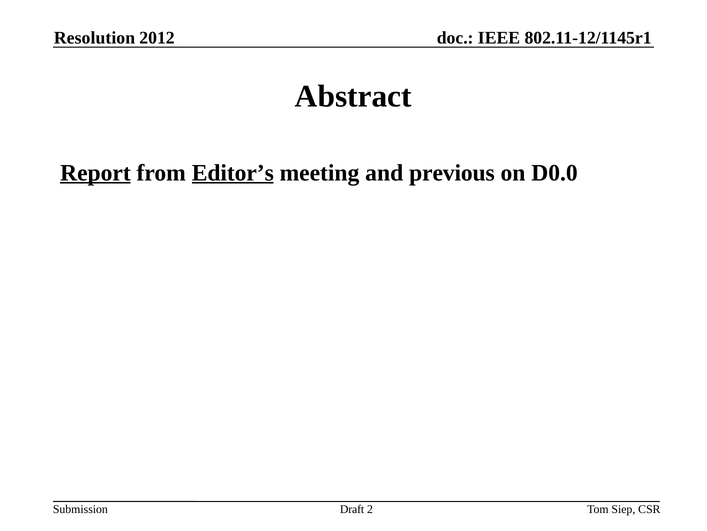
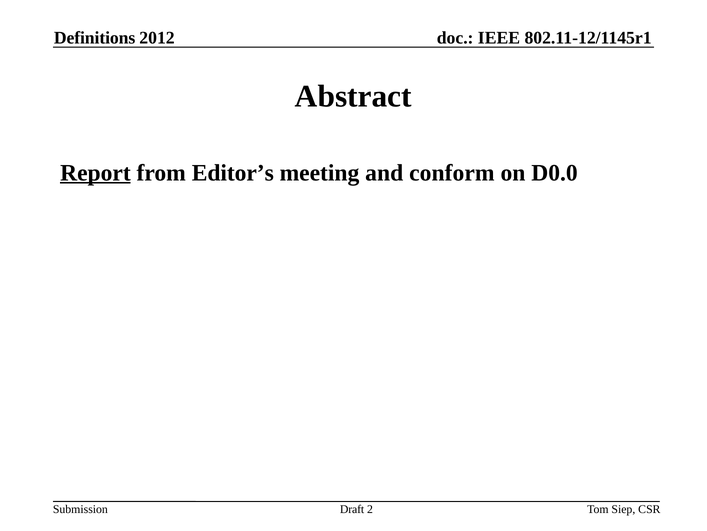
Resolution: Resolution -> Definitions (95, 38)
Editor’s underline: present -> none (233, 173)
previous: previous -> conform (452, 173)
